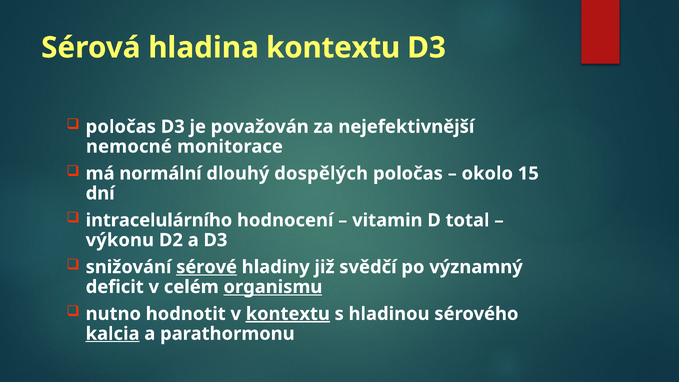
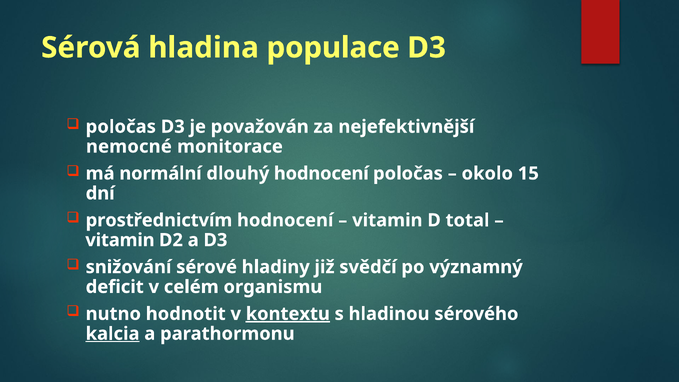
hladina kontextu: kontextu -> populace (333, 48)
dlouhý dospělých: dospělých -> hodnocení (321, 173)
intracelulárního: intracelulárního -> prostřednictvím (159, 220)
výkonu: výkonu -> vitamin (120, 240)
sérové underline: present -> none (207, 267)
organismu underline: present -> none (273, 287)
